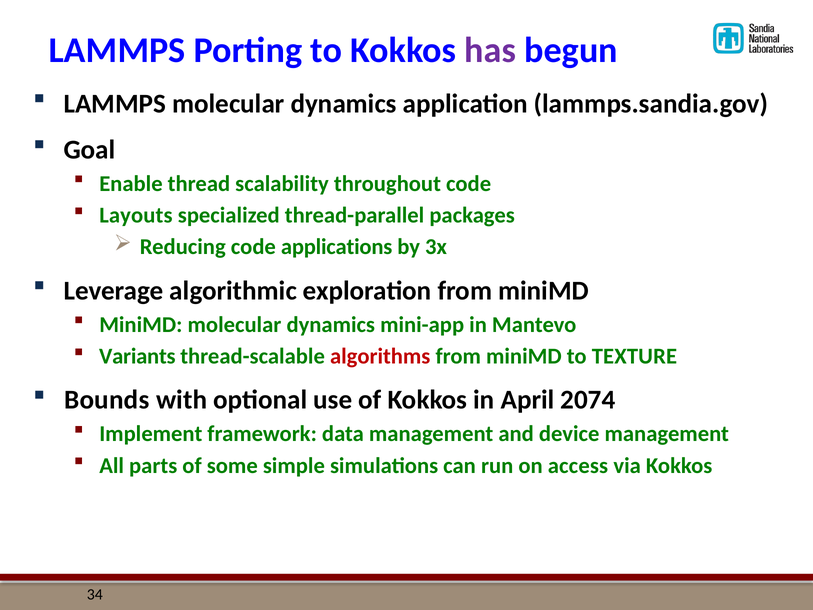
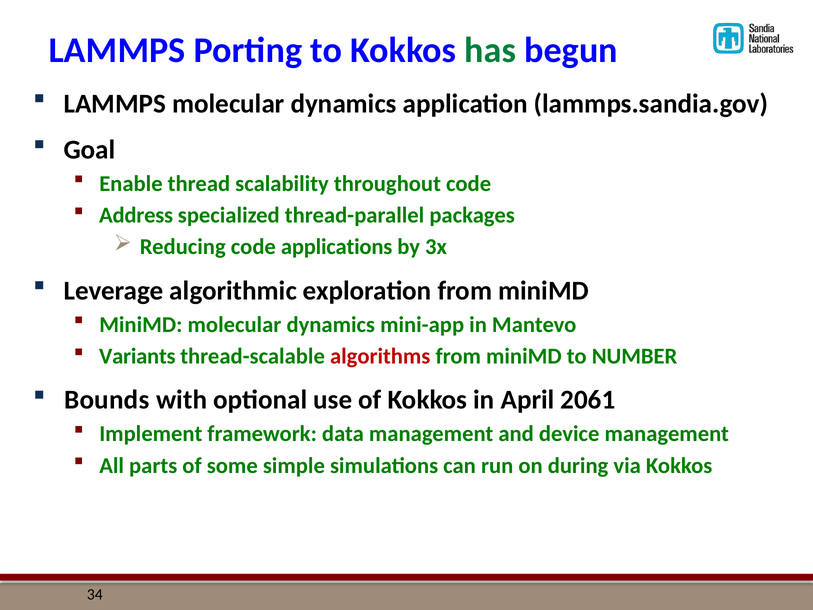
has colour: purple -> green (490, 50)
Layouts: Layouts -> Address (136, 215)
TEXTURE: TEXTURE -> NUMBER (634, 356)
2074: 2074 -> 2061 (588, 400)
access: access -> during (578, 465)
